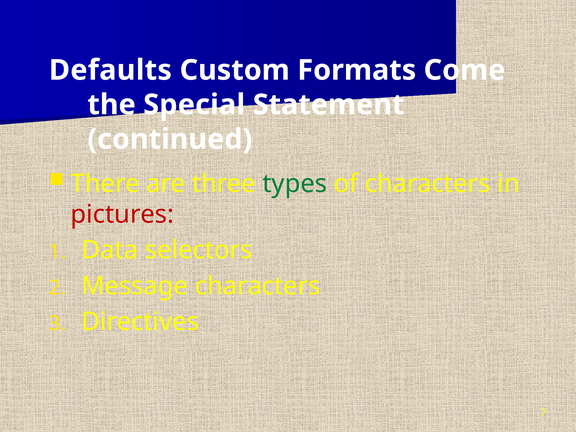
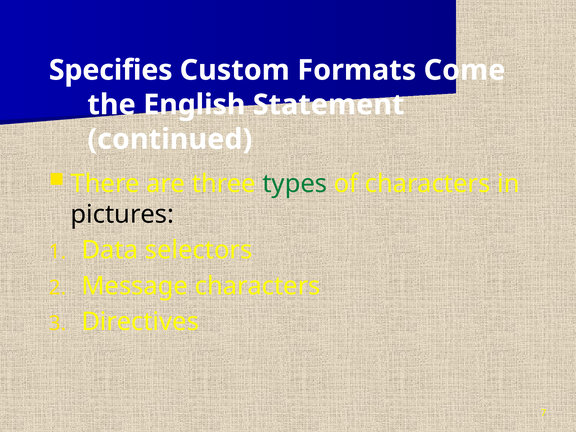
Defaults: Defaults -> Specifies (111, 70)
Special: Special -> English (194, 105)
pictures colour: red -> black (122, 214)
